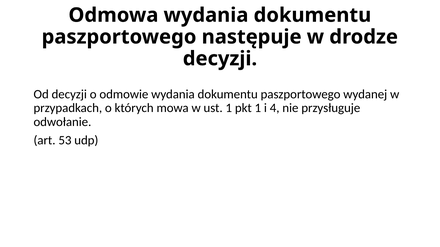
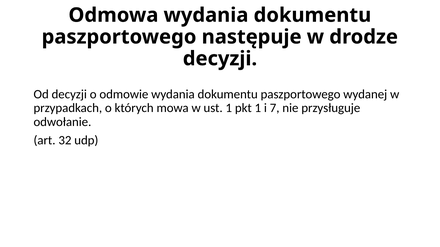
4: 4 -> 7 (275, 108)
53: 53 -> 32 (65, 141)
